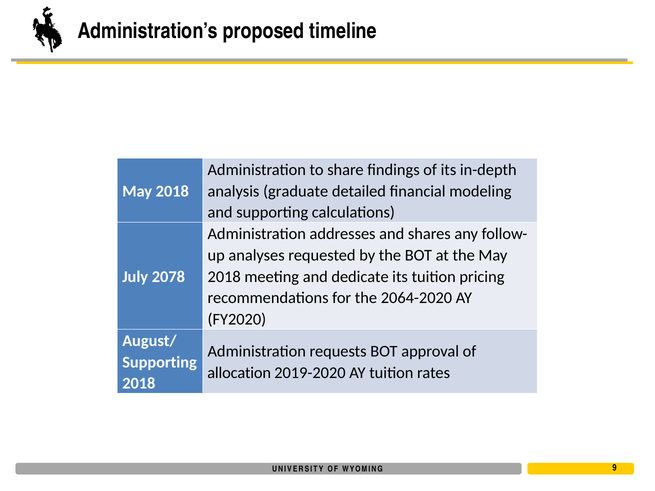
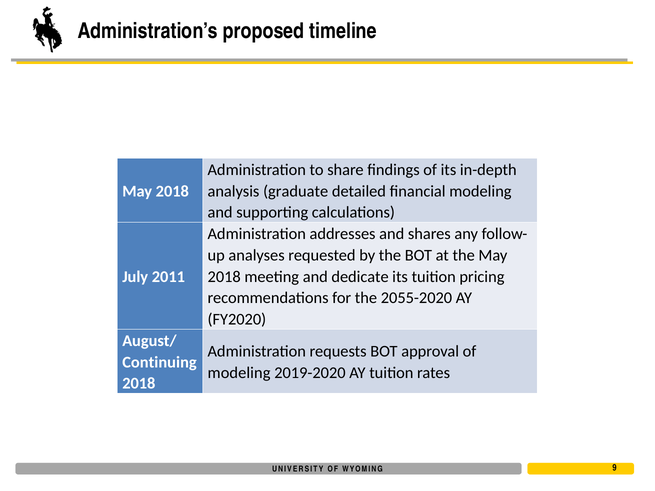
2078: 2078 -> 2011 (168, 277)
2064-2020: 2064-2020 -> 2055-2020 (416, 298)
Supporting: Supporting -> Continuing (159, 362)
allocation: allocation -> modeling (239, 373)
